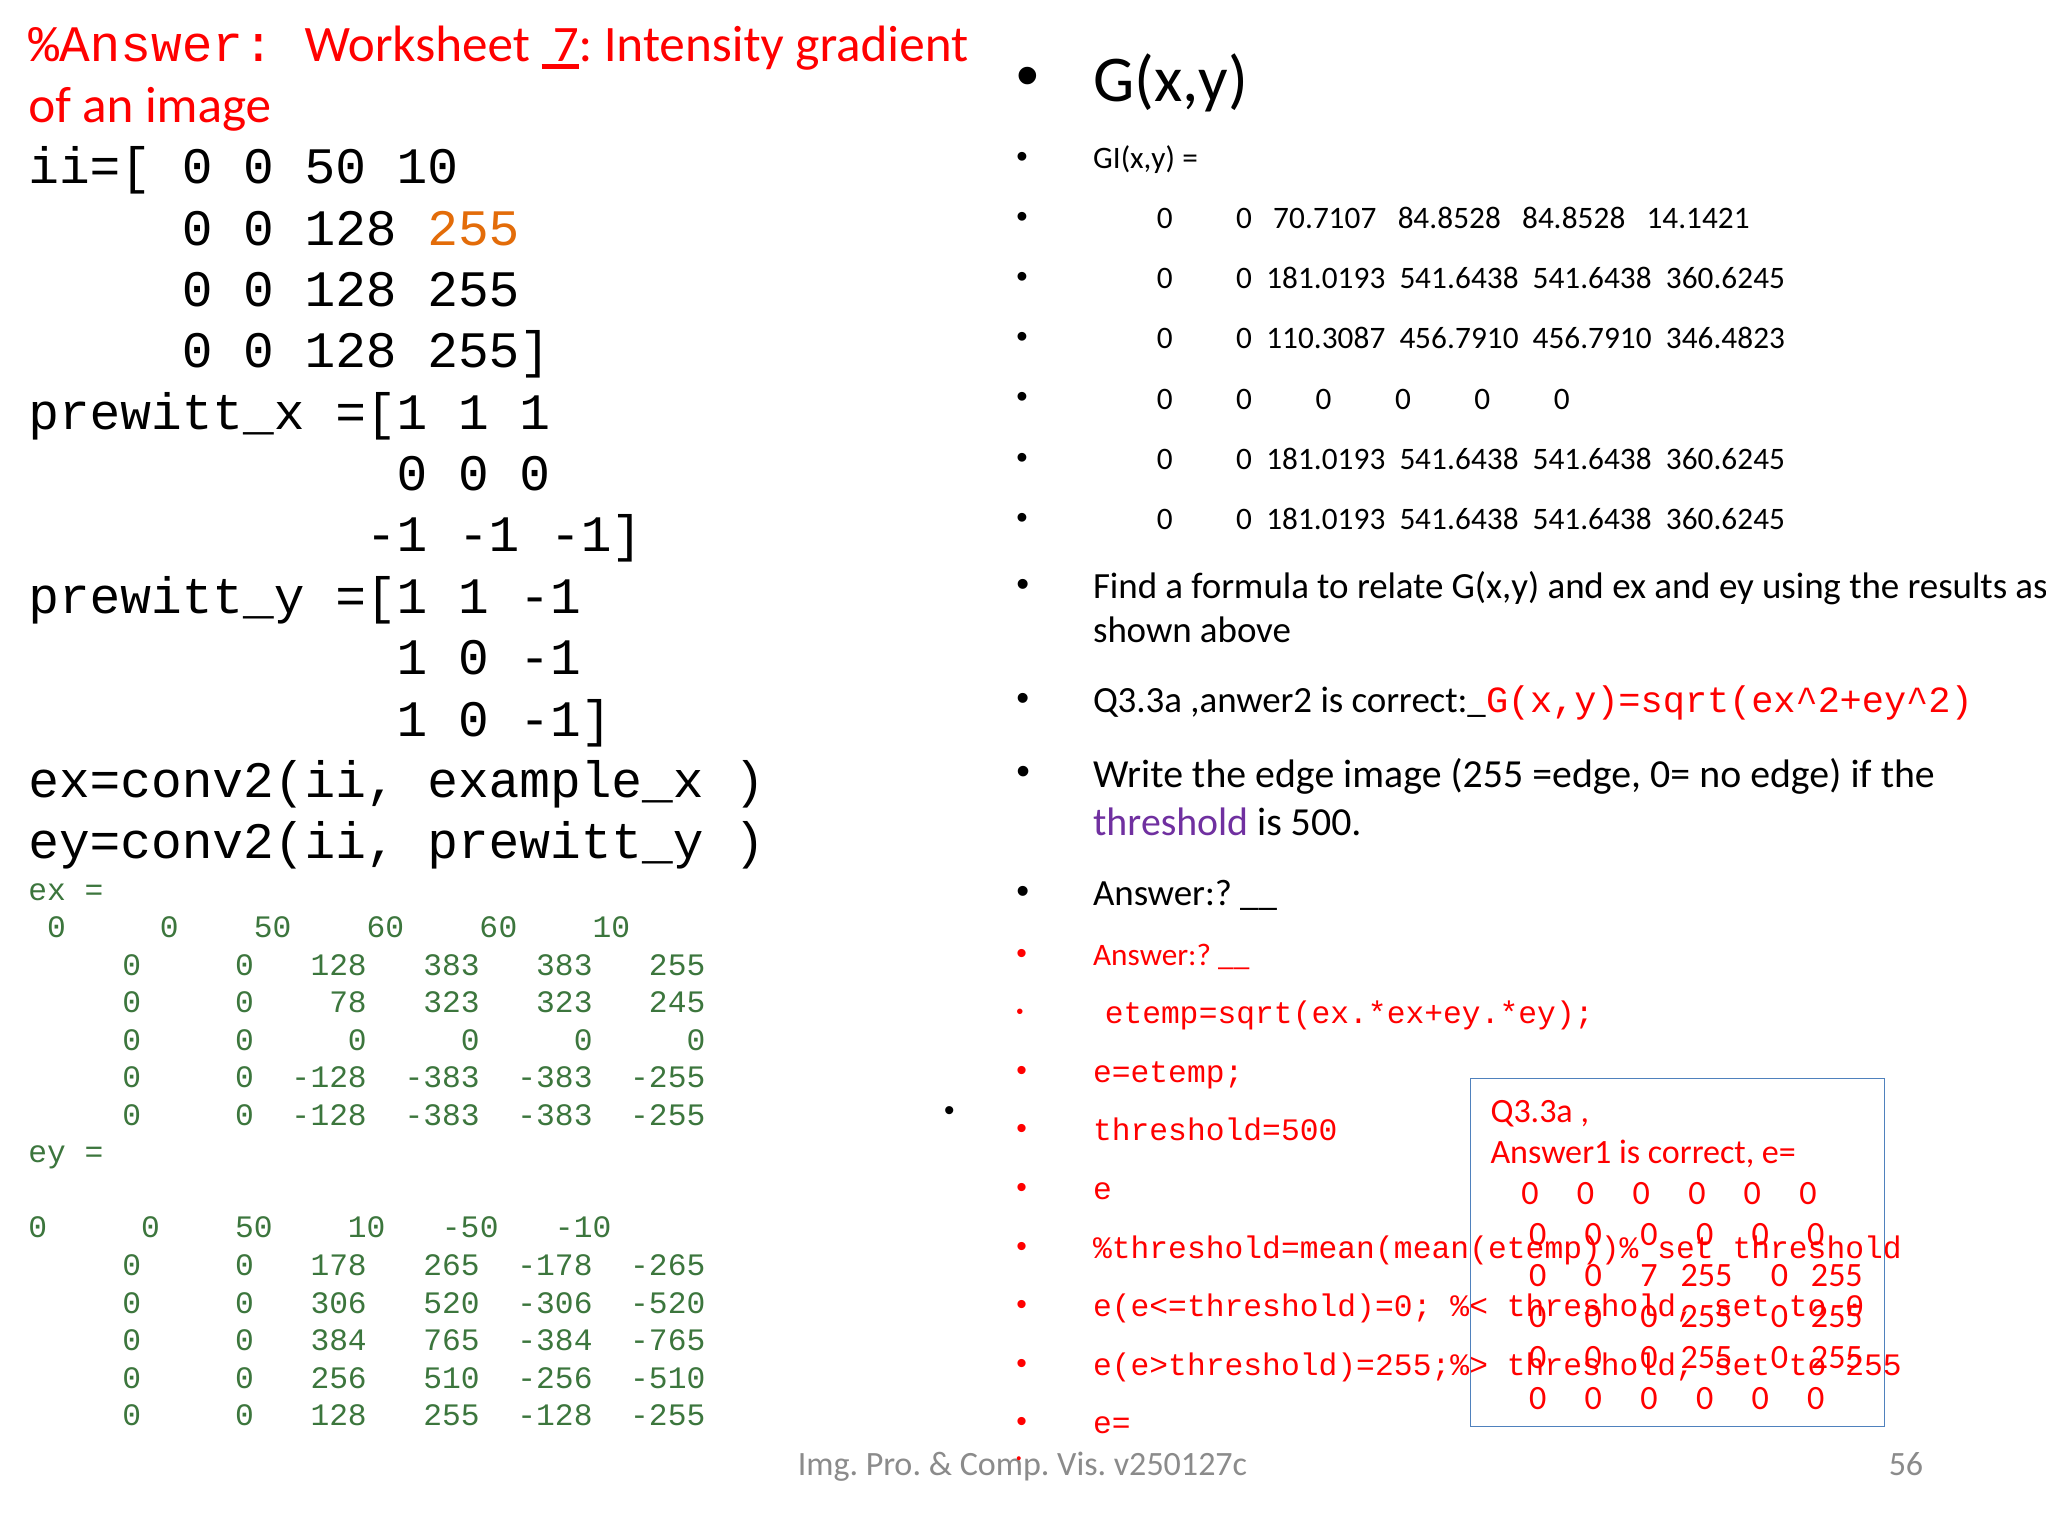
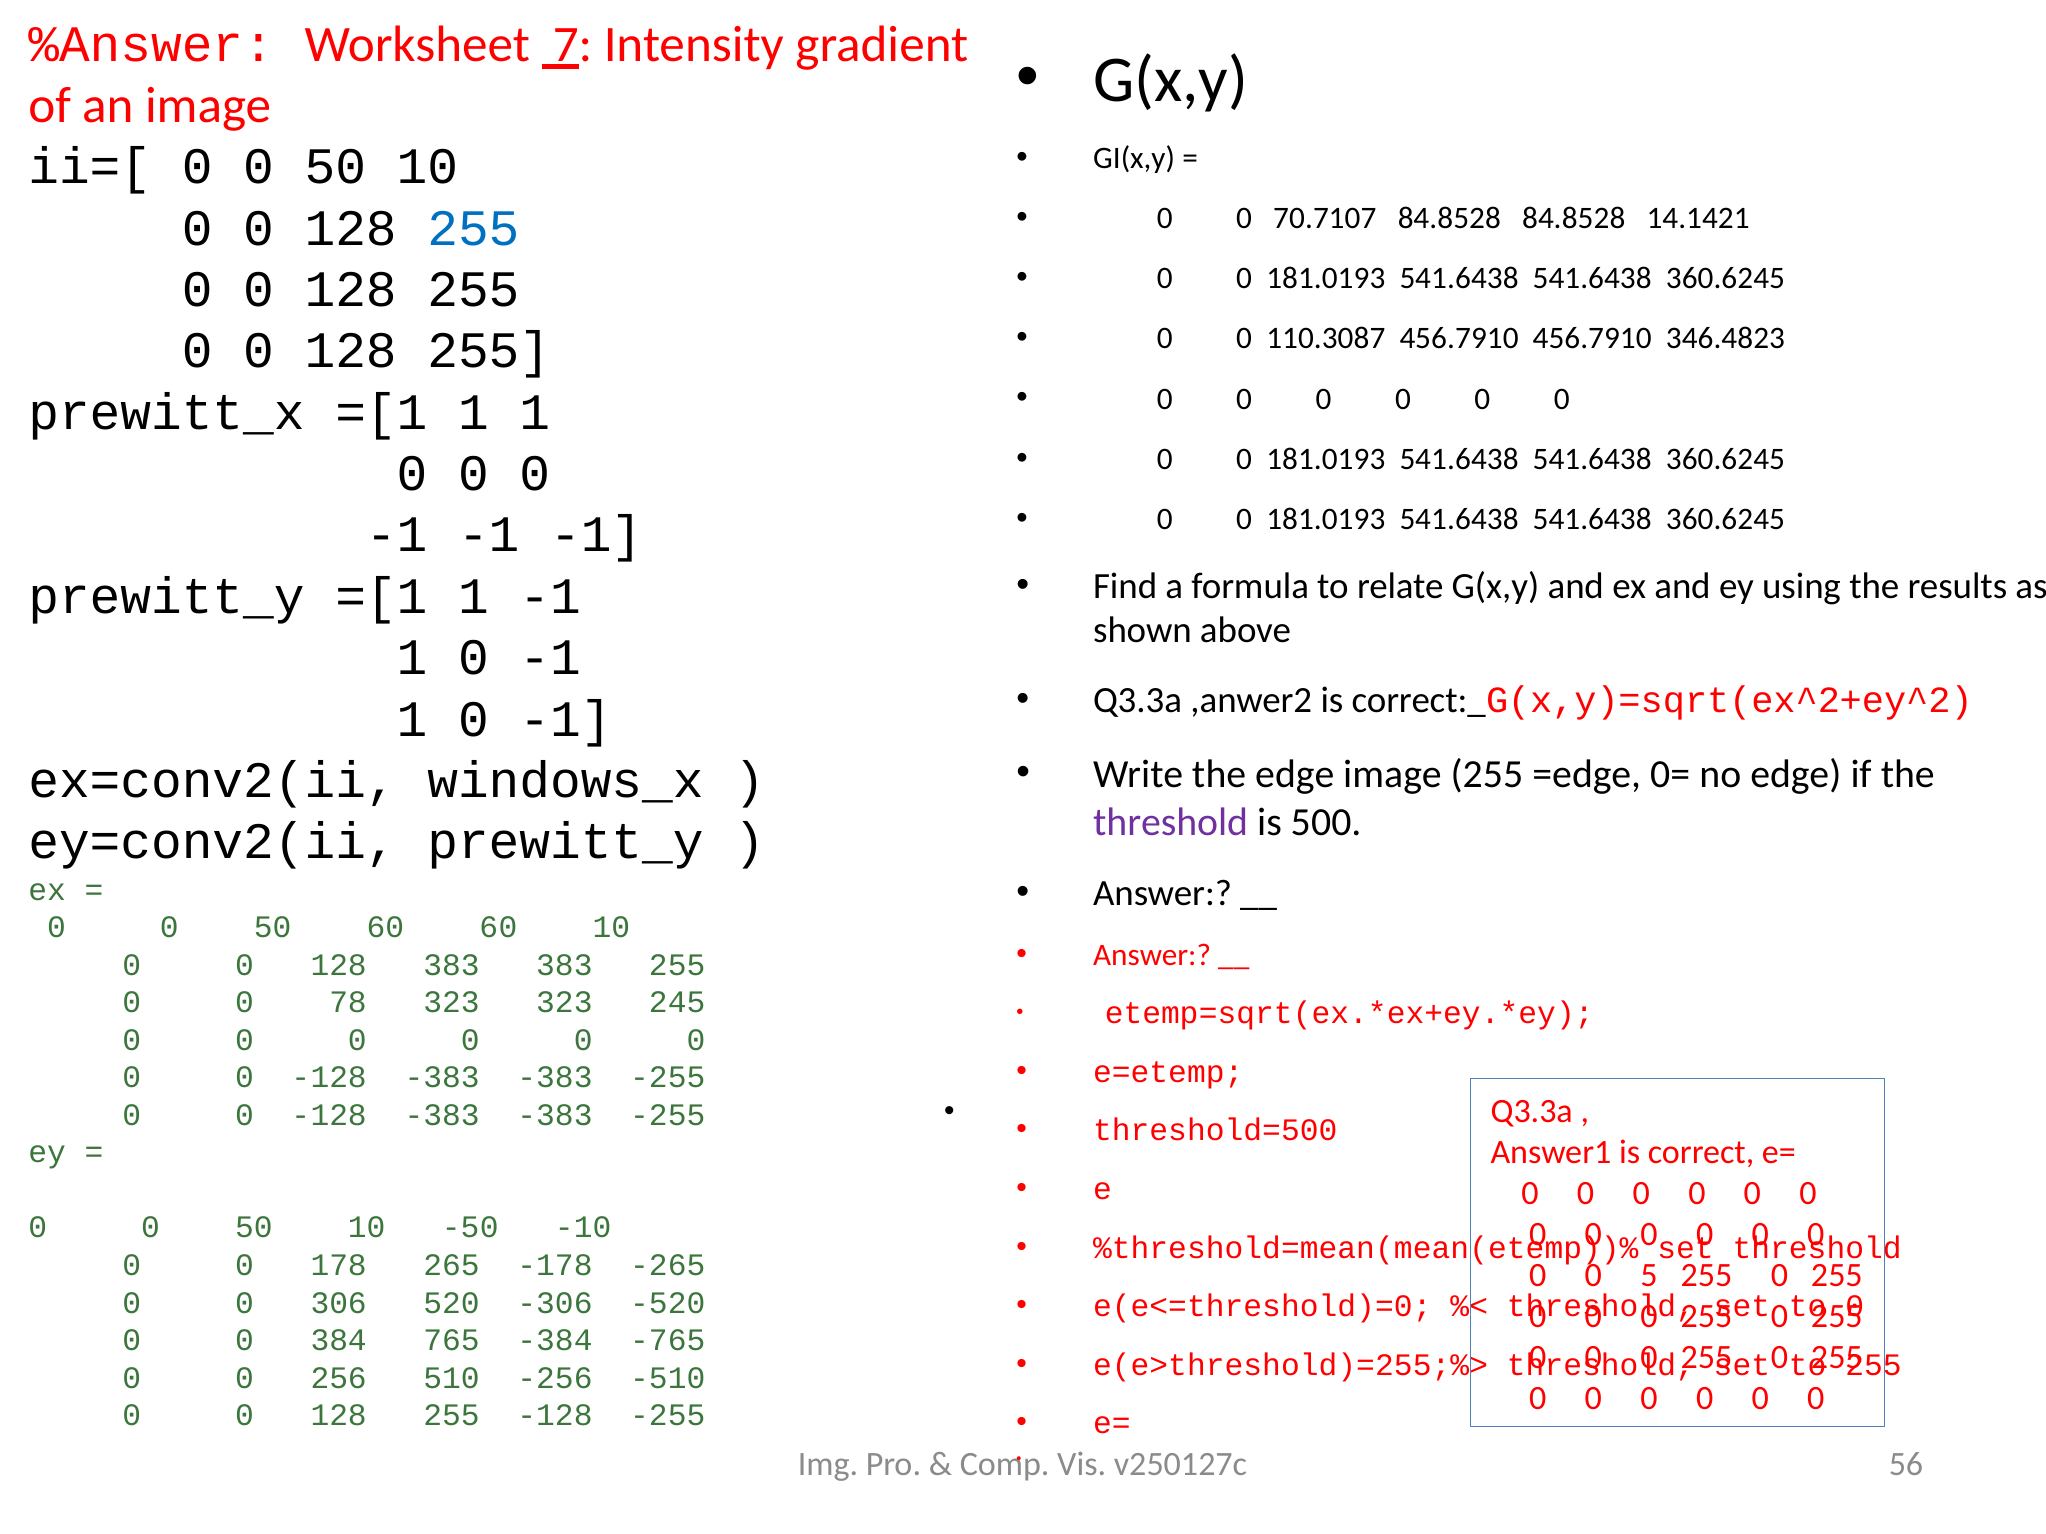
255 colour: orange -> blue (473, 228)
example_x: example_x -> windows_x (565, 781)
0 7: 7 -> 5 (1649, 1276)
